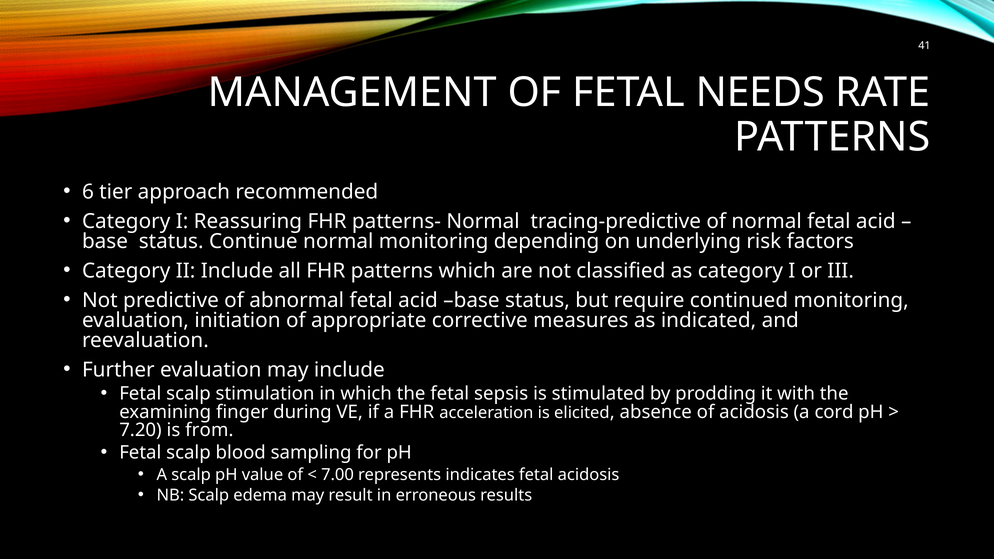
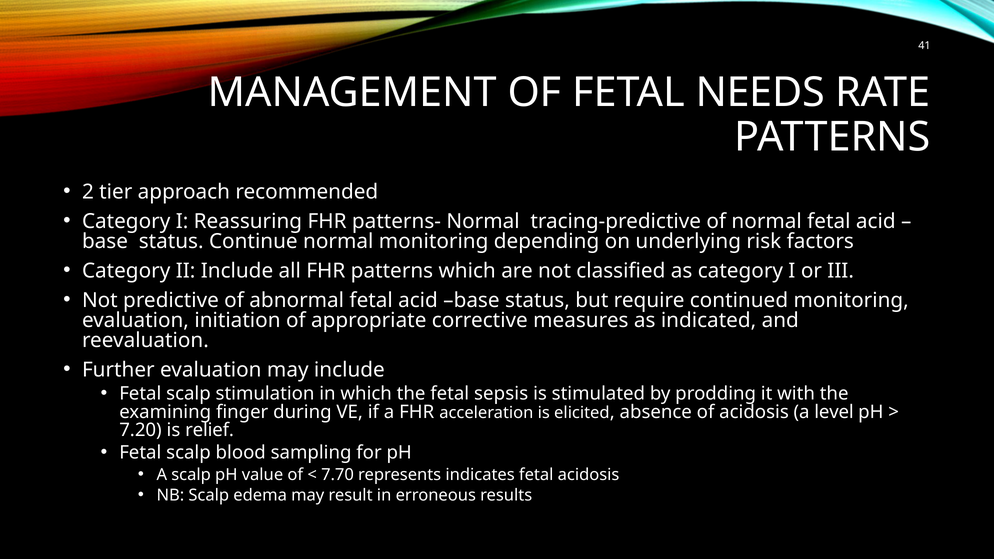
6: 6 -> 2 (88, 192)
cord: cord -> level (834, 412)
from: from -> relief (210, 430)
7.00: 7.00 -> 7.70 (338, 475)
